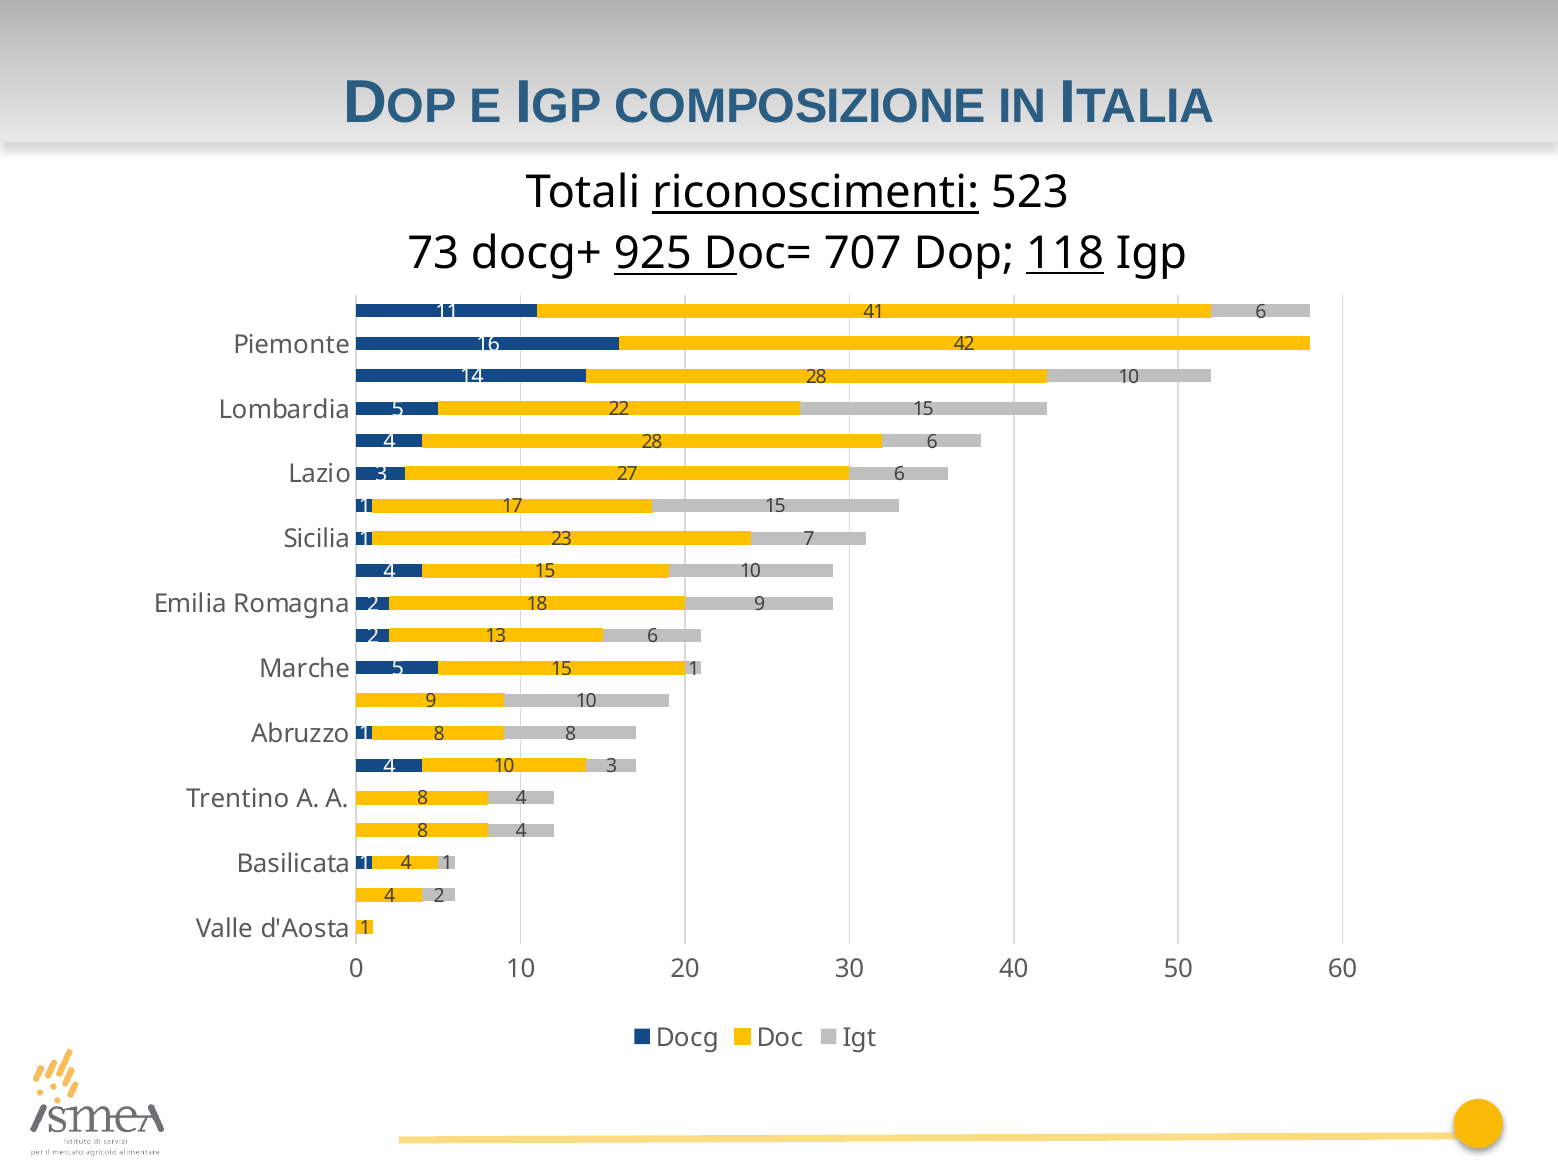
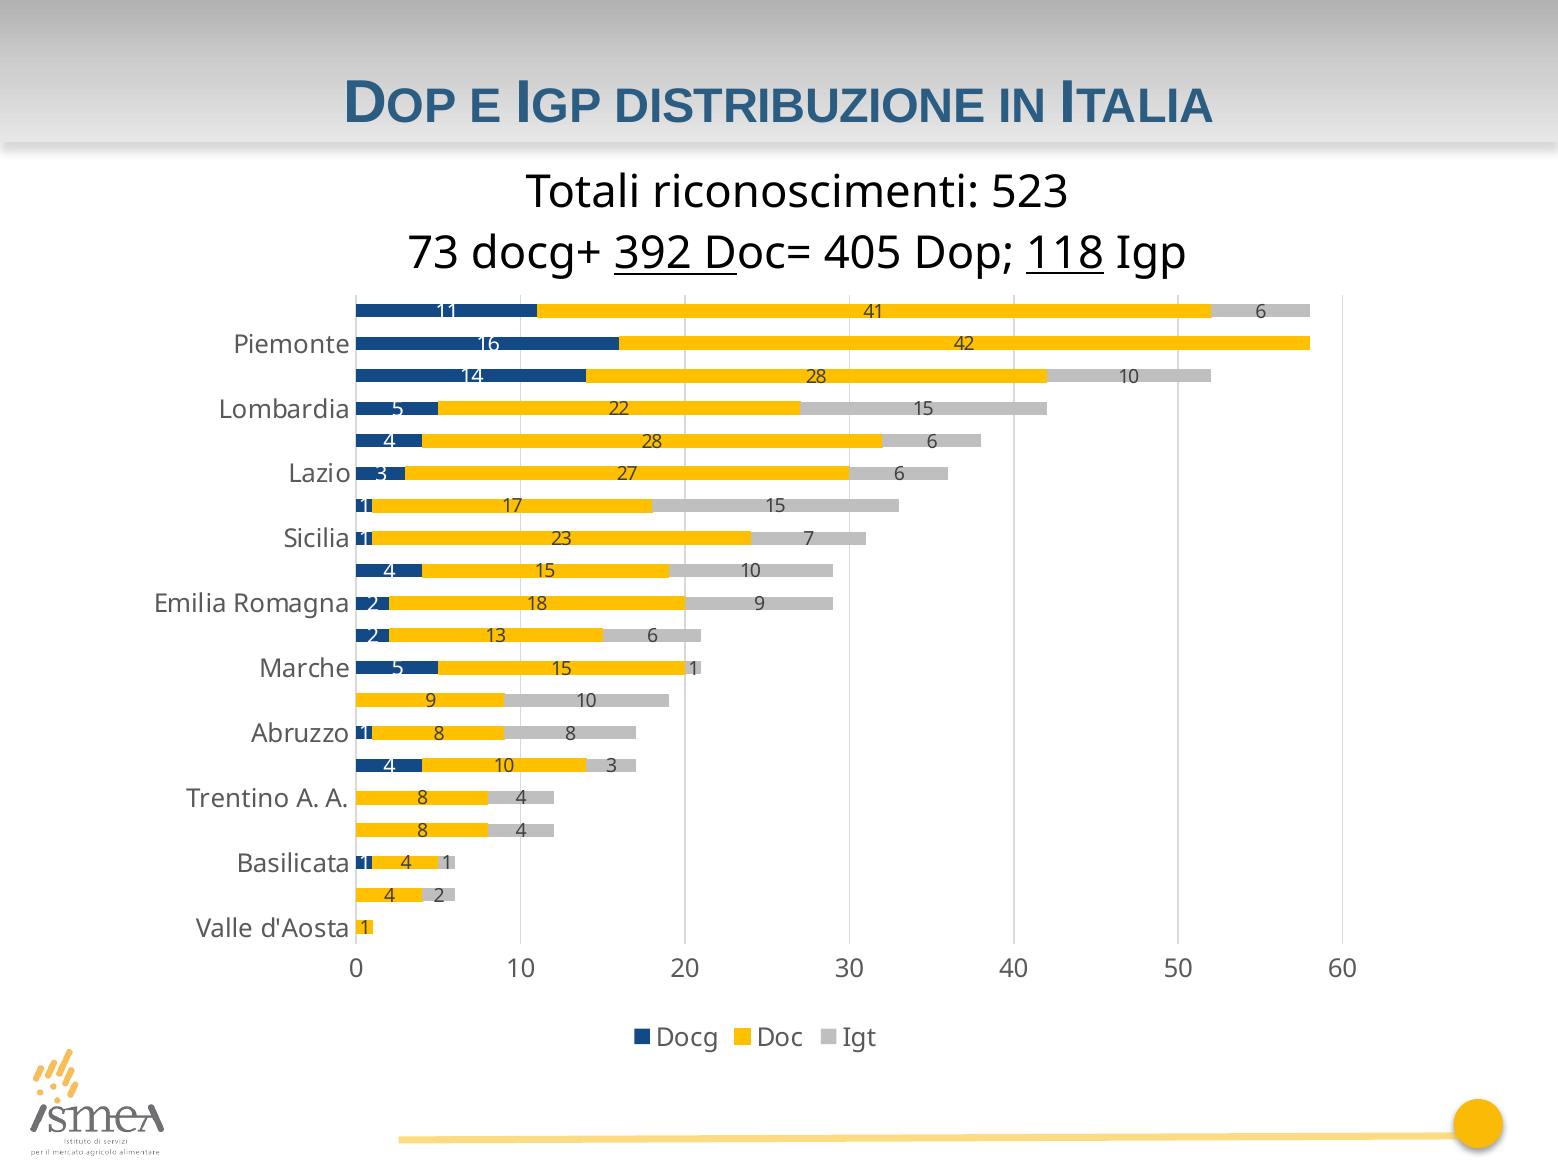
COMPOSIZIONE: COMPOSIZIONE -> DISTRIBUZIONE (800, 107)
riconoscimenti underline: present -> none (816, 193)
925: 925 -> 392 (653, 254)
707: 707 -> 405 (863, 254)
